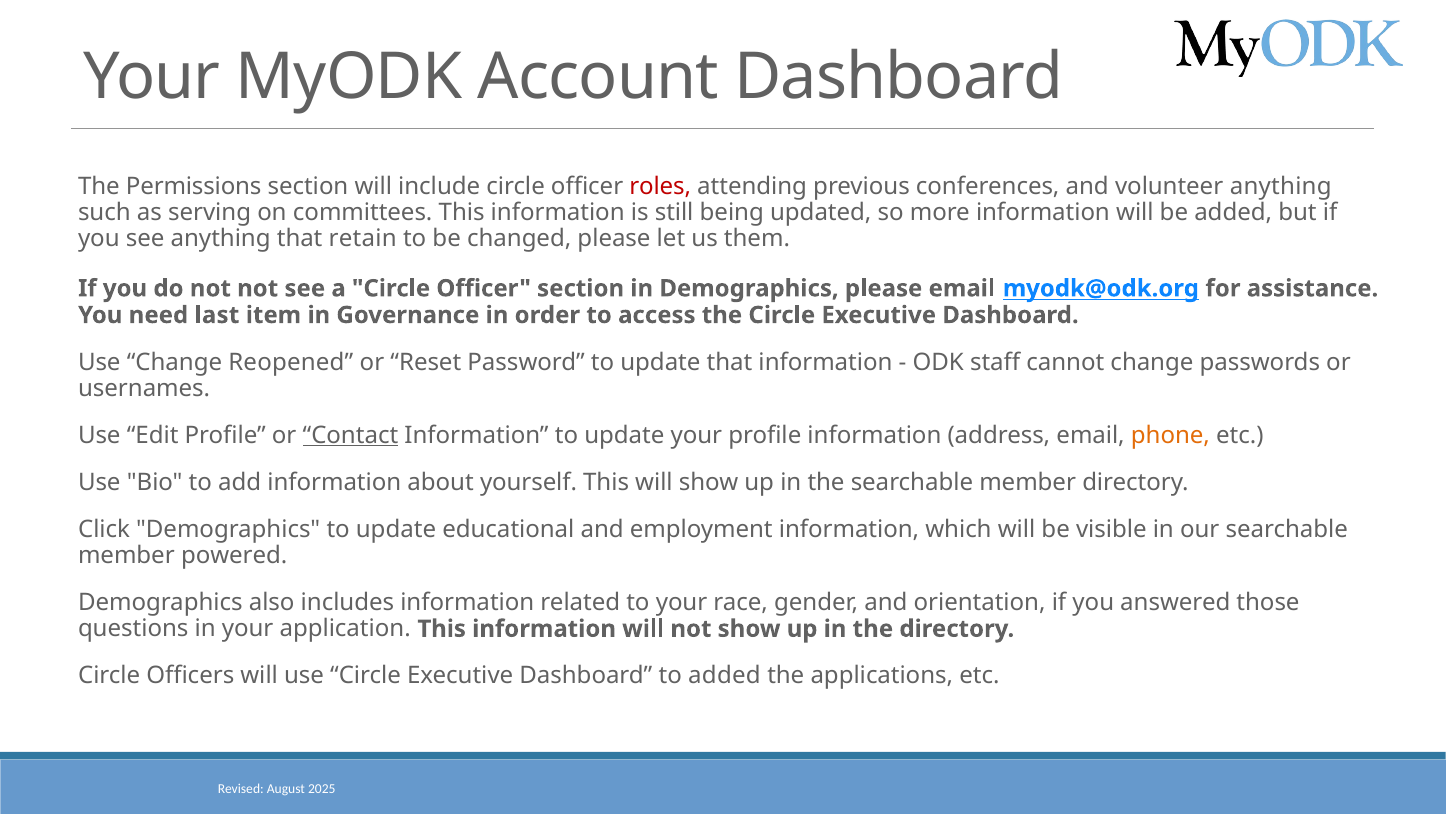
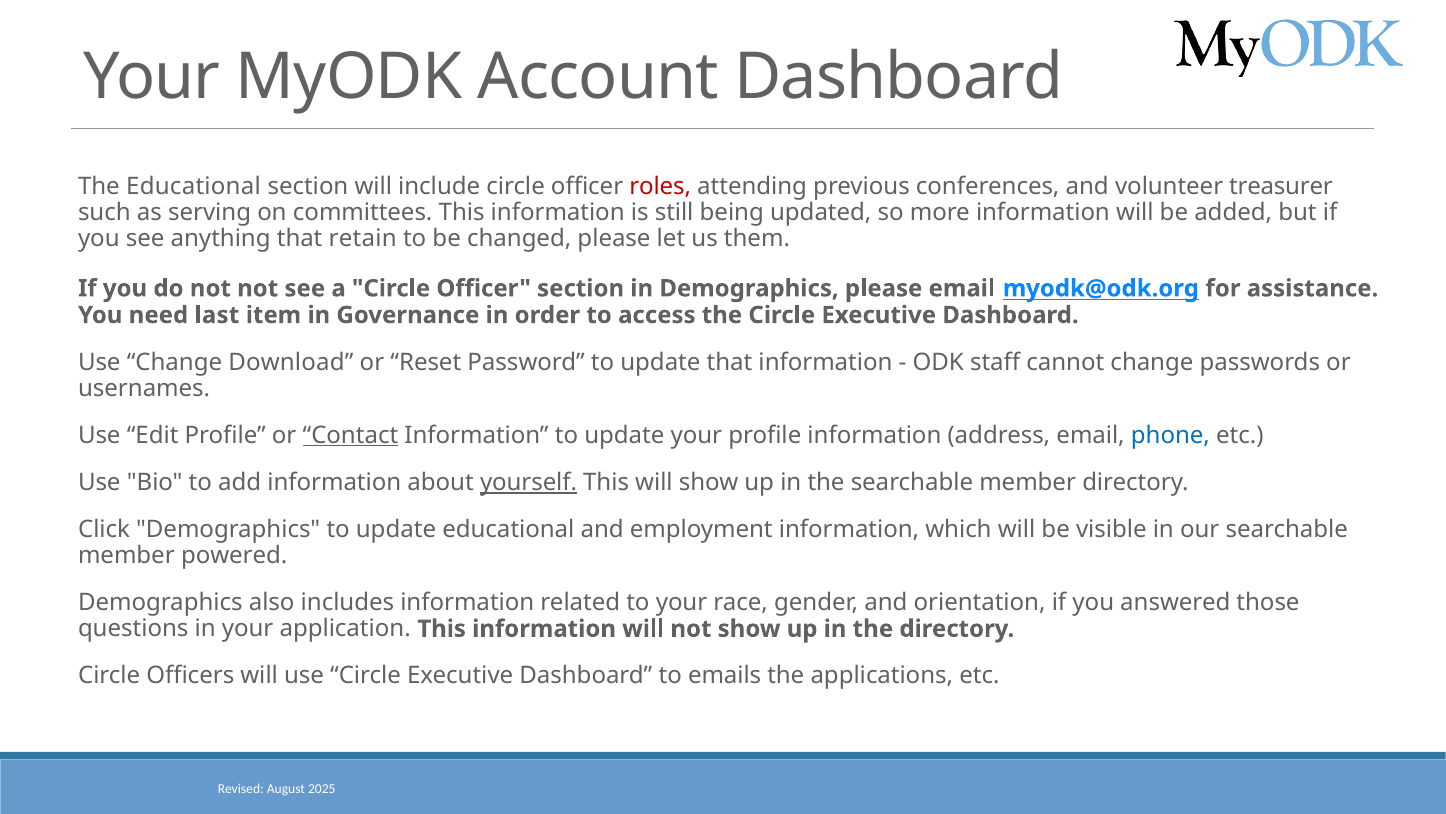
The Permissions: Permissions -> Educational (194, 186)
volunteer anything: anything -> treasurer (1281, 186)
Reopened: Reopened -> Download (291, 362)
phone colour: orange -> blue (1170, 435)
yourself underline: none -> present (529, 482)
to added: added -> emails (725, 675)
